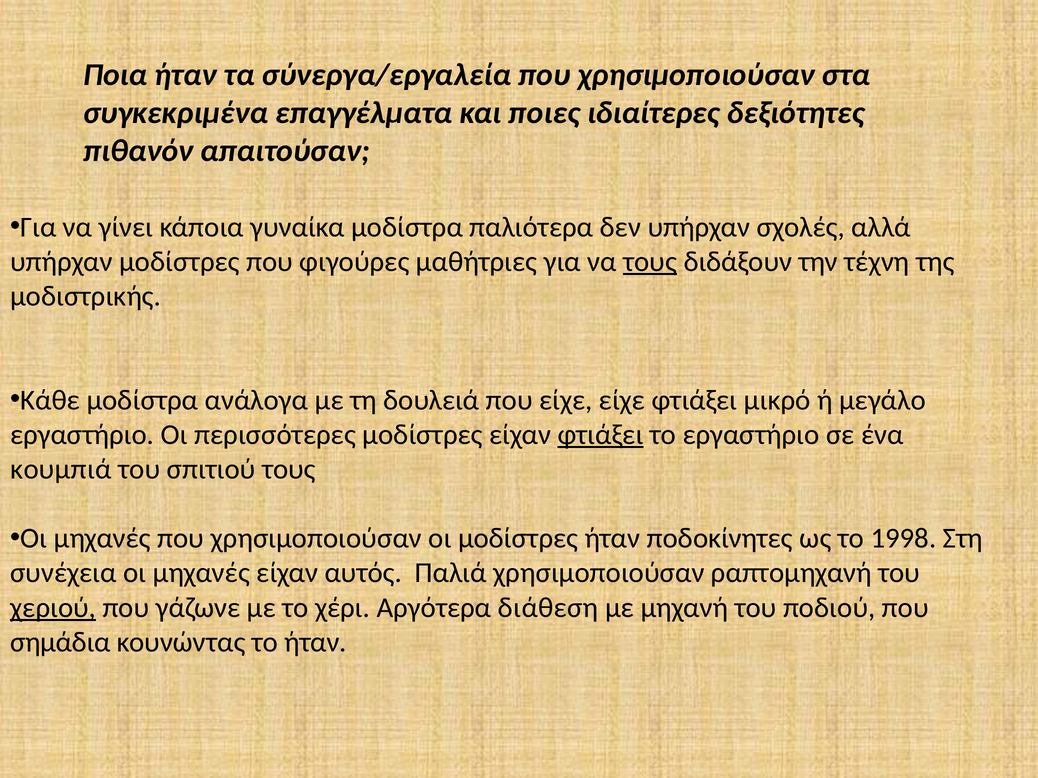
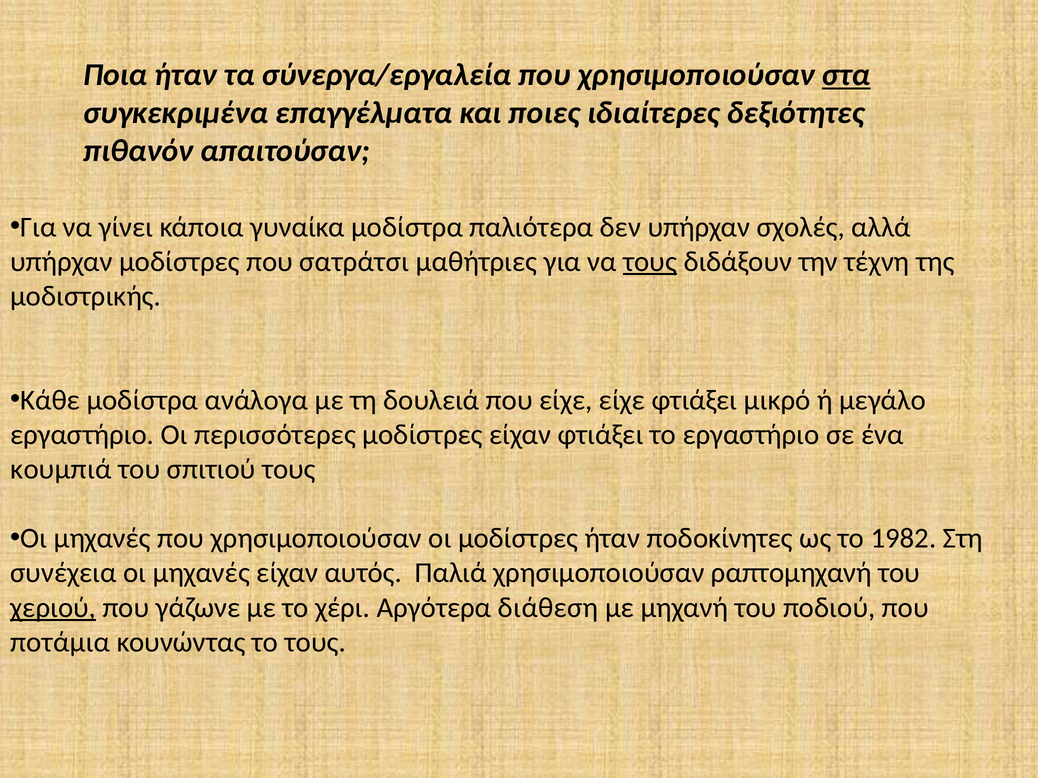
στα underline: none -> present (846, 75)
φιγούρες: φιγούρες -> σατράτσι (354, 262)
φτιάξει underline: present -> none (600, 435)
1998: 1998 -> 1982 (903, 539)
σημάδια: σημάδια -> ποτάμια (60, 643)
το ήταν: ήταν -> τους (315, 643)
